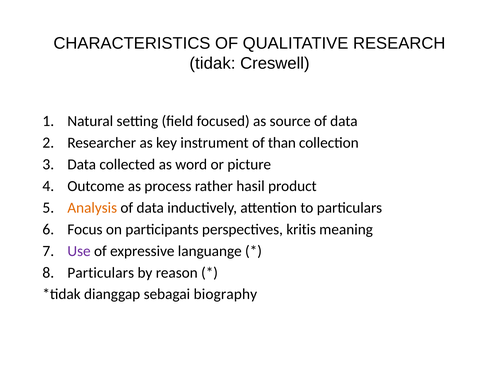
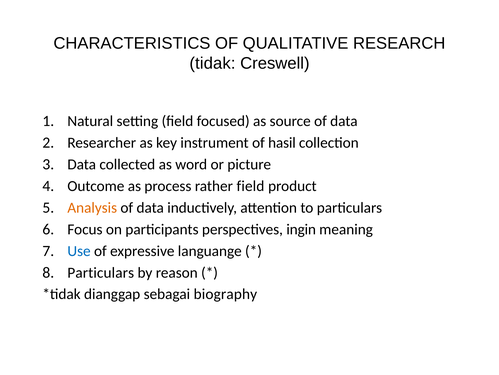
than: than -> hasil (282, 142)
rather hasil: hasil -> field (250, 186)
kritis: kritis -> ingin (301, 229)
Use colour: purple -> blue (79, 250)
